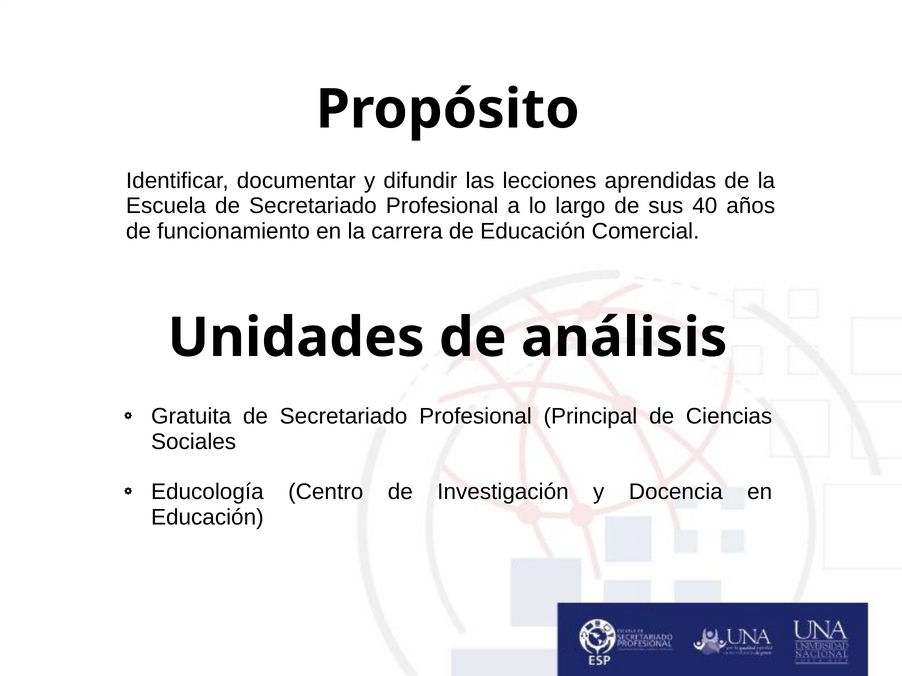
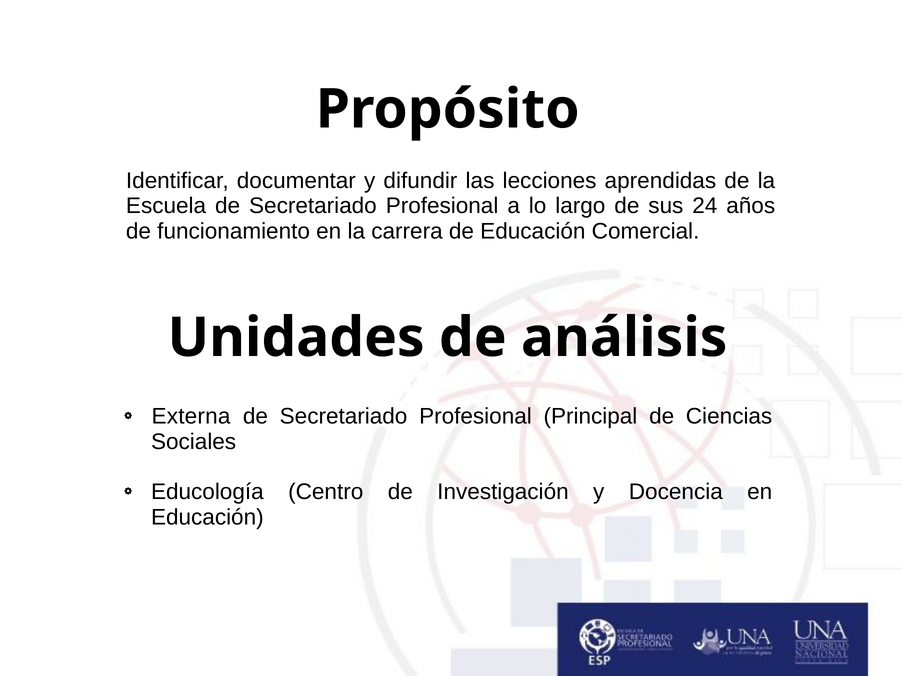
40: 40 -> 24 (705, 206)
Gratuita: Gratuita -> Externa (191, 417)
